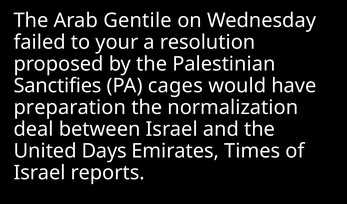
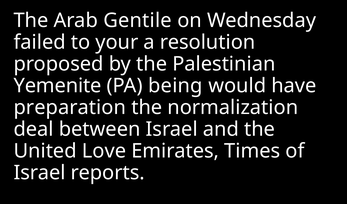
Sanctifies: Sanctifies -> Yemenite (58, 85)
cages: cages -> being (175, 85)
Days: Days -> Love (104, 150)
